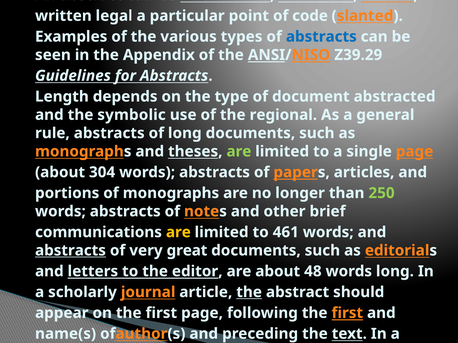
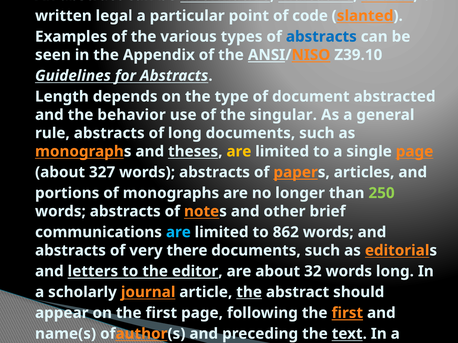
Z39.29: Z39.29 -> Z39.10 (358, 55)
symbolic: symbolic -> behavior (132, 115)
regional: regional -> singular (283, 115)
are colour: light green -> yellow (239, 152)
304: 304 -> 327 (102, 172)
are colour: yellow -> light blue (178, 232)
461: 461 -> 862 (286, 232)
abstracts underline: present -> none (70, 251)
great: great -> there (187, 251)
48: 48 -> 32 (313, 272)
